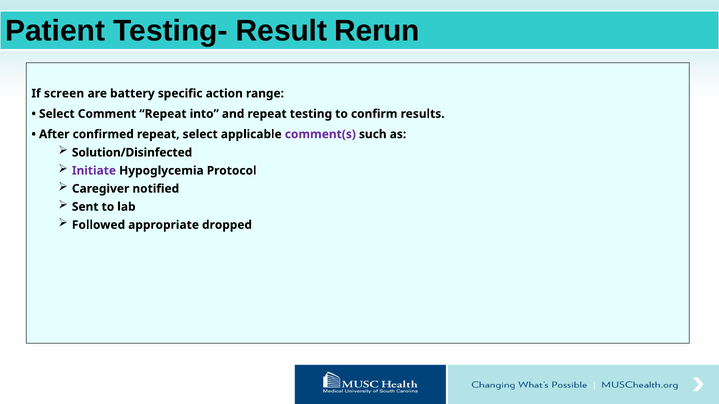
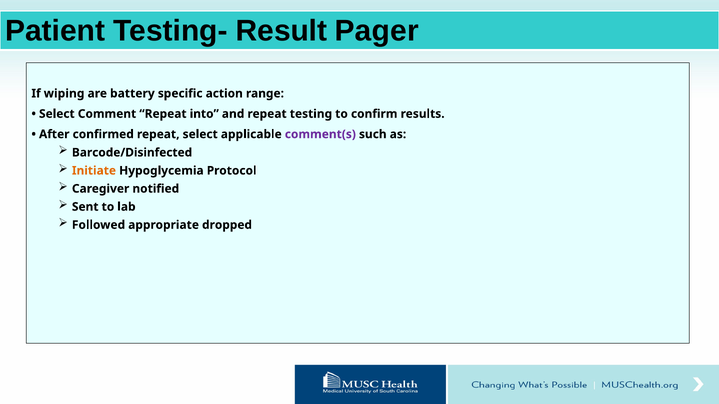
Rerun: Rerun -> Pager (377, 31)
screen: screen -> wiping (64, 94)
Solution/Disinfected: Solution/Disinfected -> Barcode/Disinfected (132, 153)
Initiate colour: purple -> orange (94, 171)
